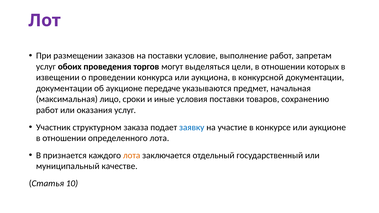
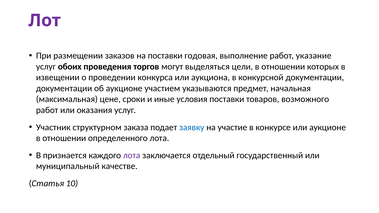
условие: условие -> годовая (201, 56)
запретам: запретам -> указание (314, 56)
передаче: передаче -> участием (162, 88)
лицо: лицо -> цене (110, 99)
сохранению: сохранению -> возможного (305, 99)
лота colour: orange -> purple (132, 155)
